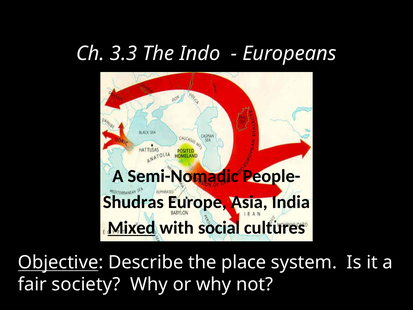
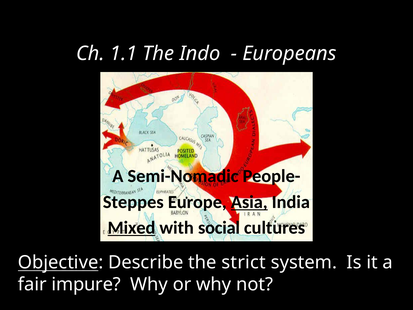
3.3: 3.3 -> 1.1 (124, 53)
Shudras: Shudras -> Steppes (133, 202)
Asia underline: none -> present (249, 202)
place: place -> strict (244, 262)
society: society -> impure (86, 284)
